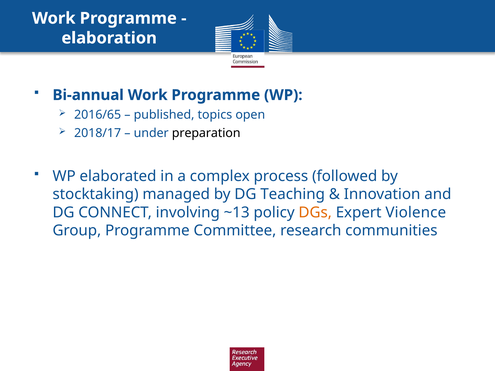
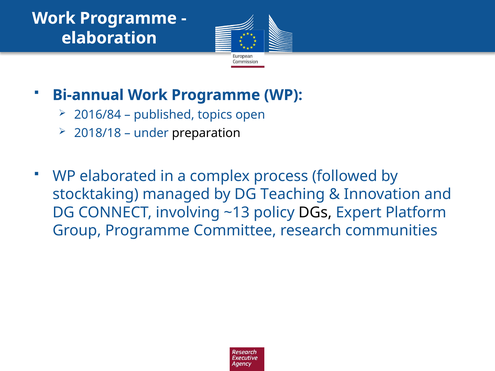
2016/65: 2016/65 -> 2016/84 (98, 115)
2018/17: 2018/17 -> 2018/18 (98, 133)
DGs colour: orange -> black (315, 212)
Violence: Violence -> Platform (416, 212)
